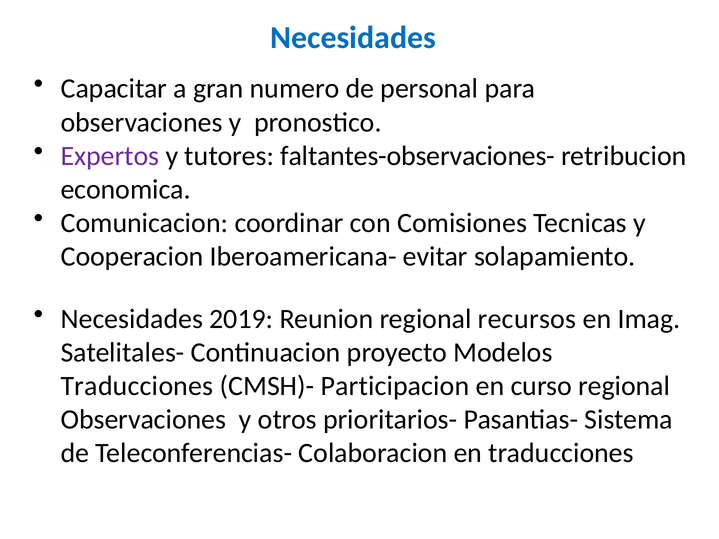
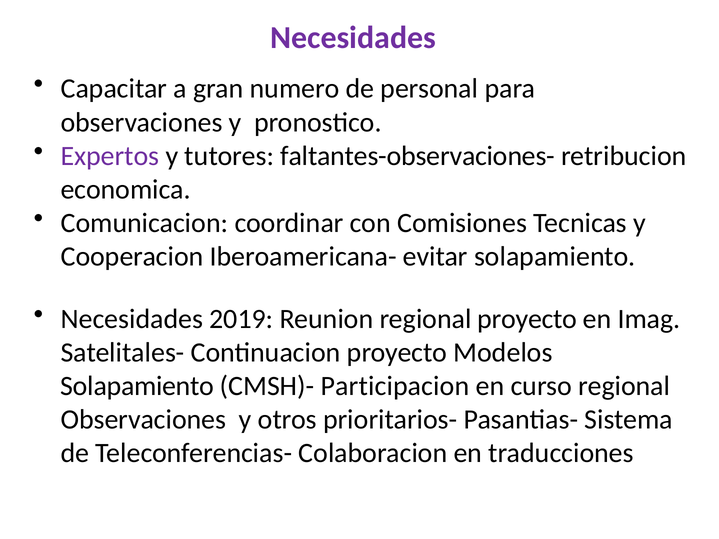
Necesidades colour: blue -> purple (353, 38)
regional recursos: recursos -> proyecto (527, 319)
Traducciones: Traducciones -> Solapamiento (137, 386)
